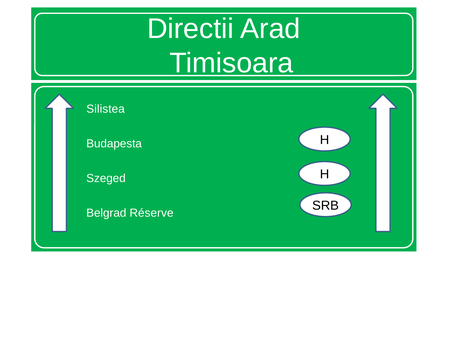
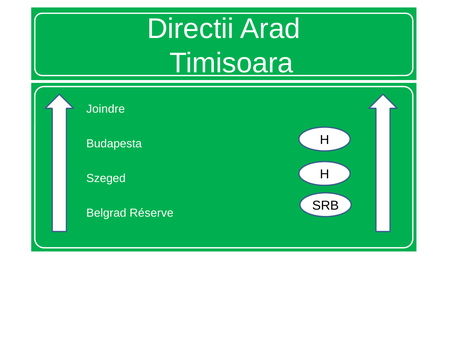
Silistea: Silistea -> Joindre (106, 109)
